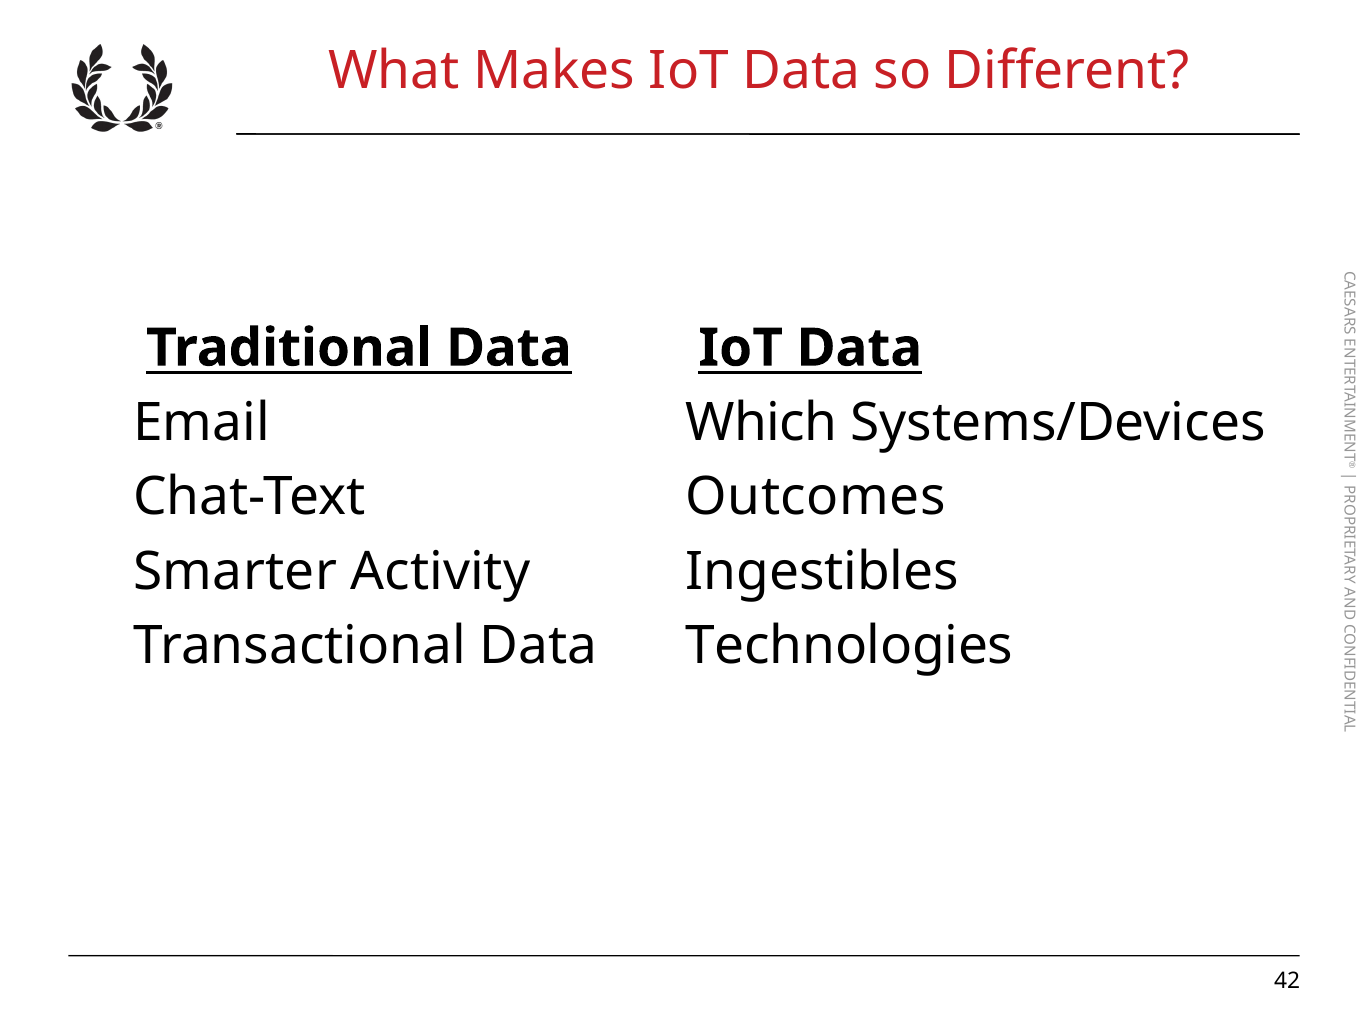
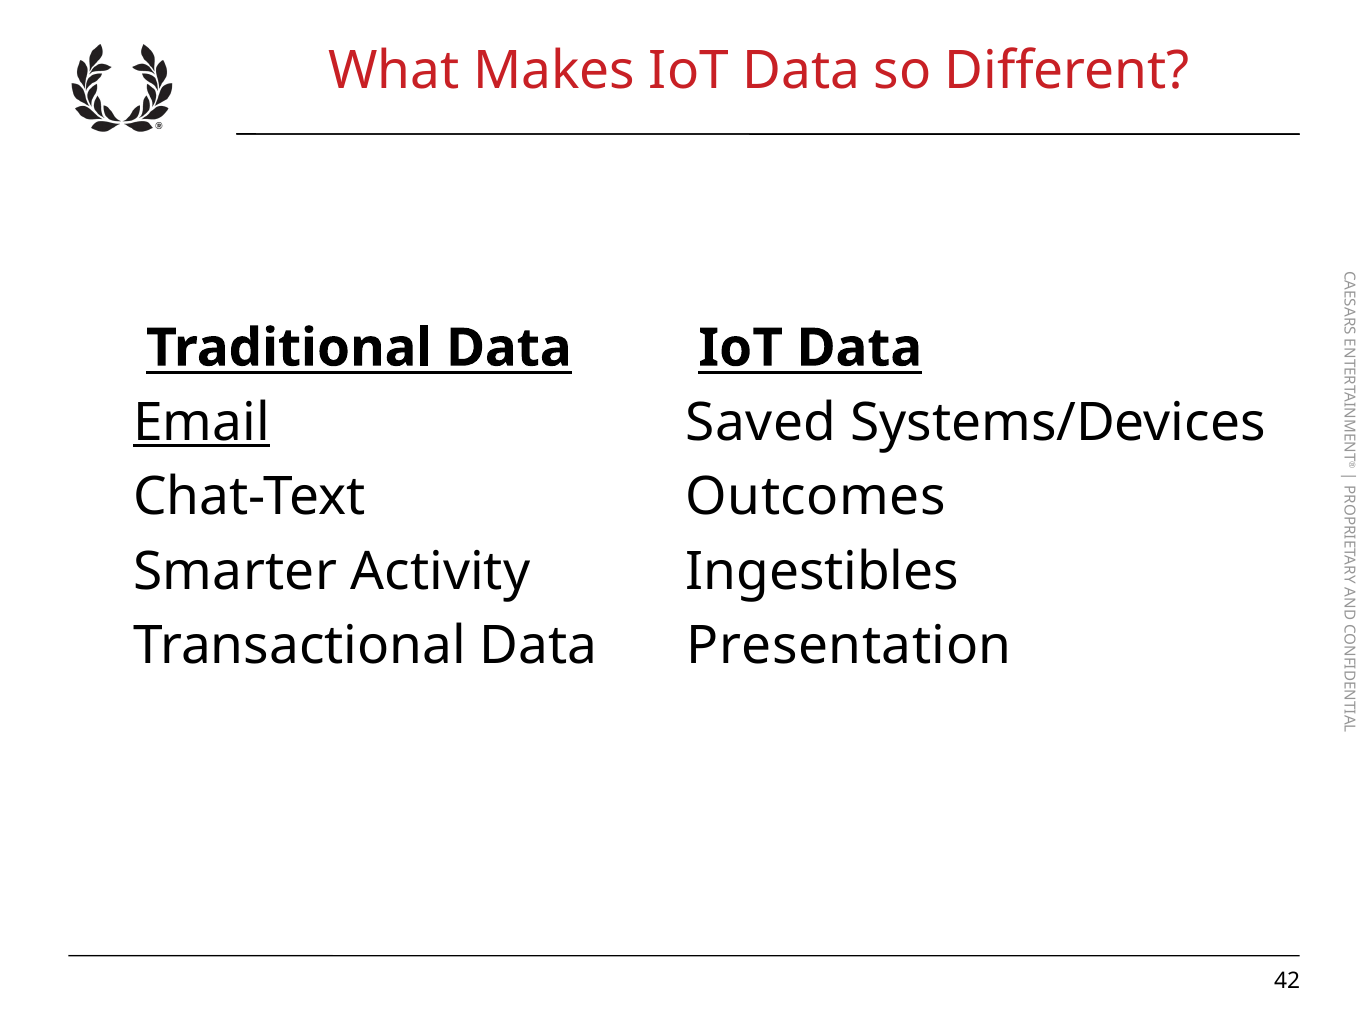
Email underline: none -> present (202, 423)
Which: Which -> Saved (761, 423)
Technologies: Technologies -> Presentation (849, 646)
